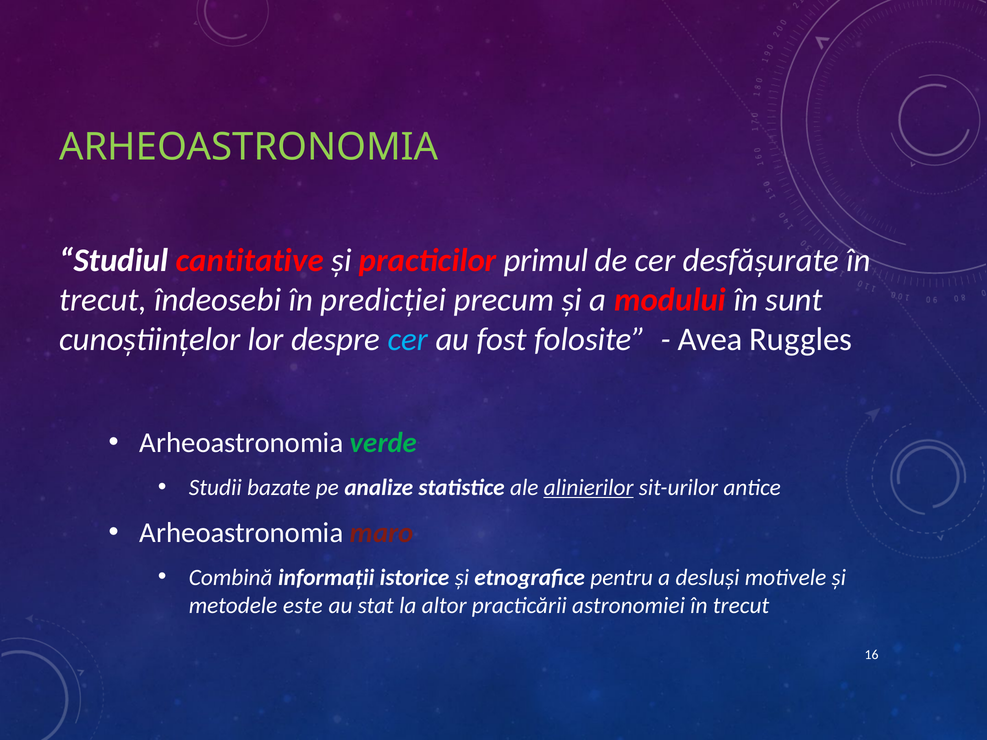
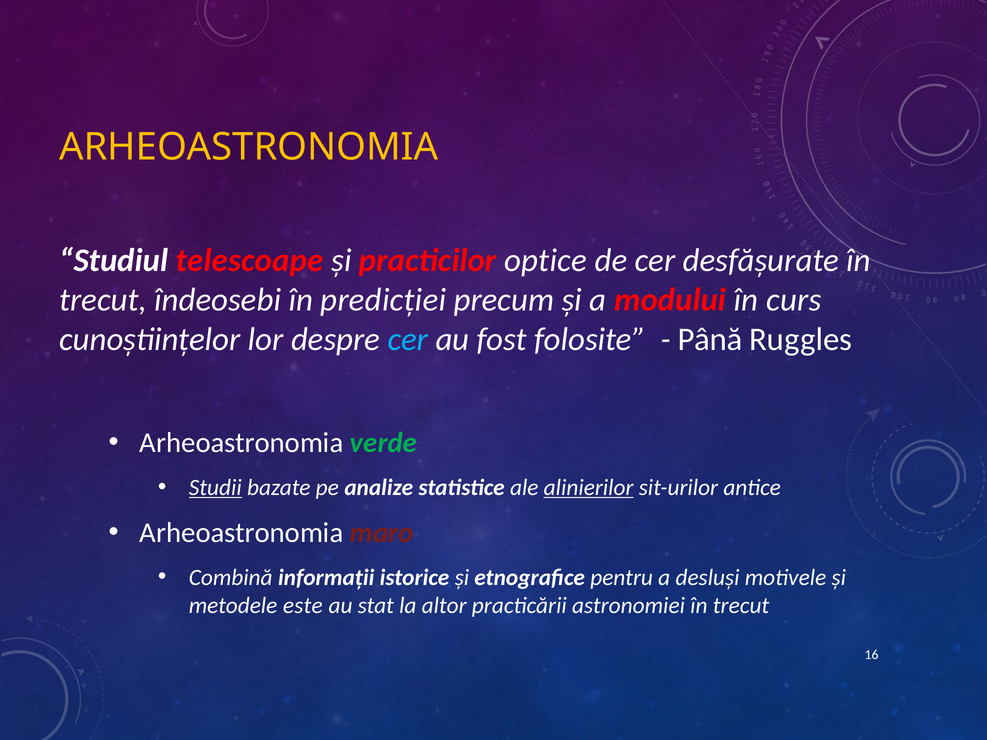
ARHEOASTRONOMIA colour: light green -> yellow (249, 147)
cantitative: cantitative -> telescoape (250, 260)
primul: primul -> optice (546, 260)
sunt: sunt -> curs (794, 300)
Avea: Avea -> Până (710, 339)
Studii underline: none -> present (215, 488)
